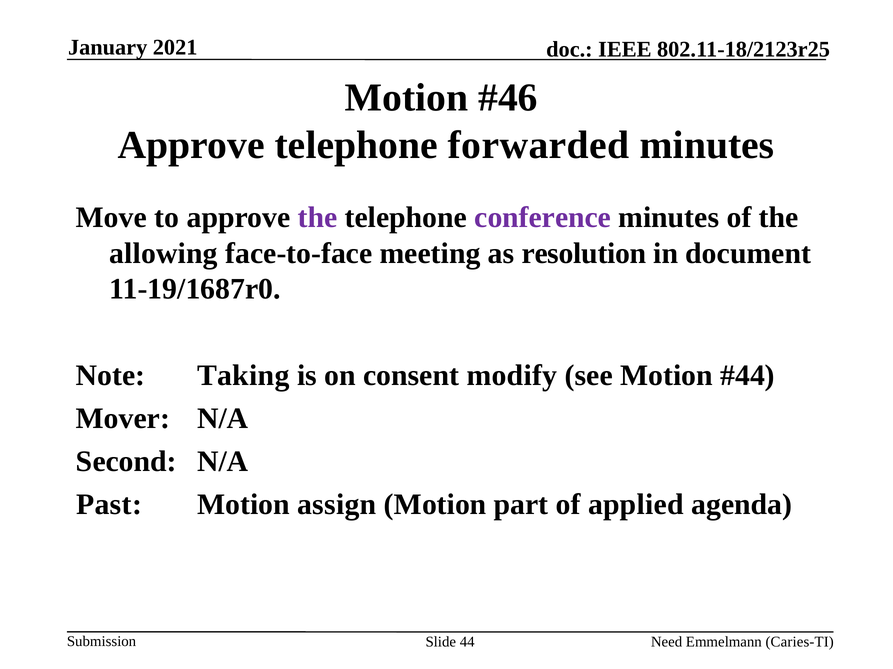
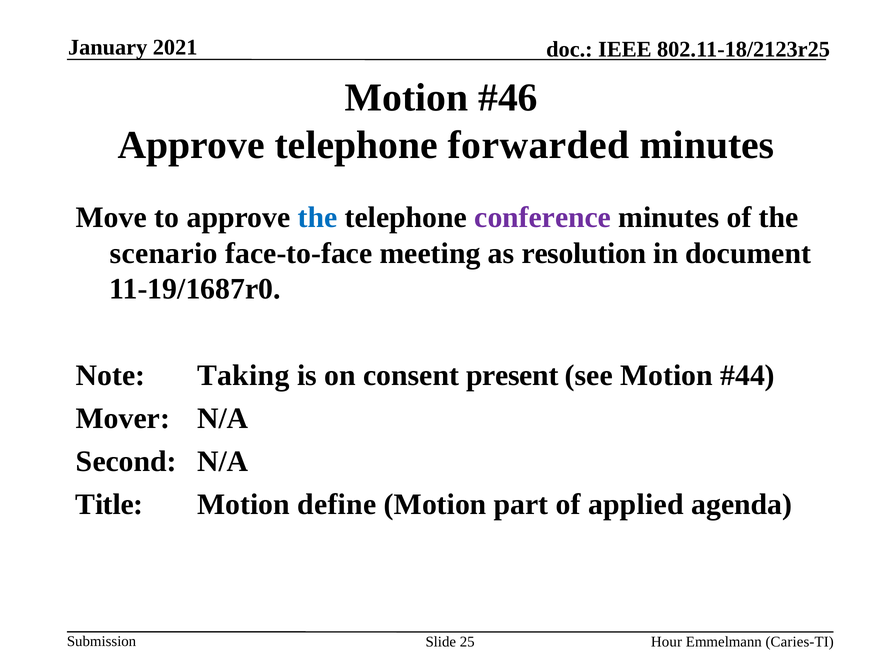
the colour: purple -> blue (318, 218)
allowing: allowing -> scenario (164, 254)
modify: modify -> present (512, 376)
Past: Past -> Title (109, 505)
assign: assign -> define (337, 505)
44: 44 -> 25 (467, 642)
Need: Need -> Hour (666, 642)
